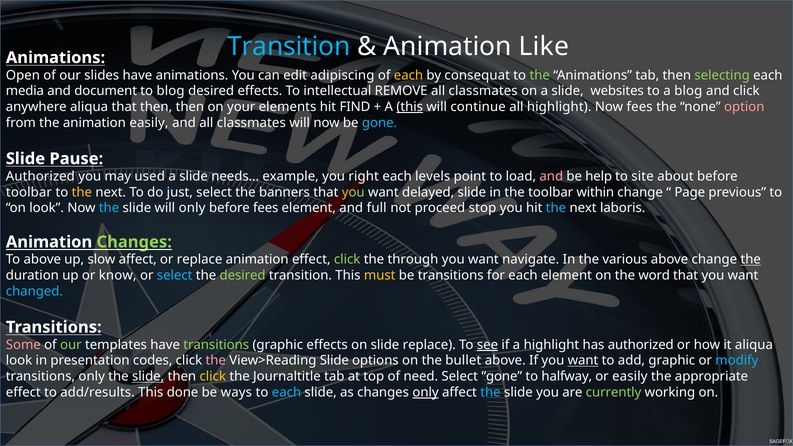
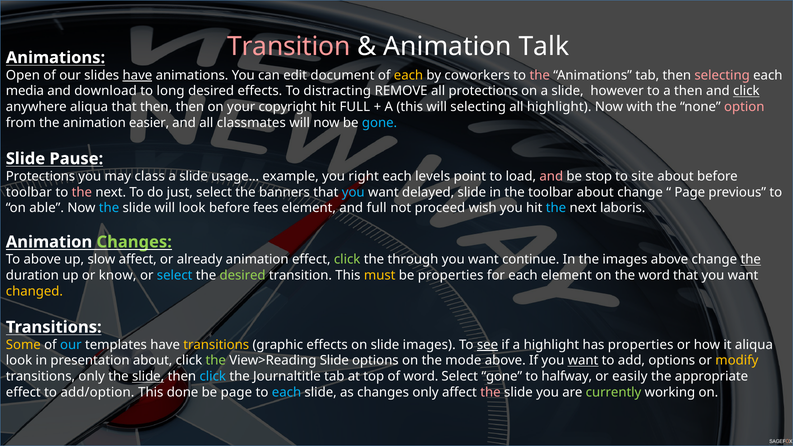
Transition colour: light blue -> pink (289, 47)
Like: Like -> Talk (544, 47)
have underline: none -> present (137, 75)
adipiscing: adipiscing -> document (342, 75)
consequat: consequat -> coworkers (477, 75)
the colour: light green -> pink (540, 75)
selecting colour: light green -> pink (722, 75)
document: document -> download (106, 91)
to blog: blog -> long (171, 91)
intellectual: intellectual -> distracting (337, 91)
REMOVE all classmates: classmates -> protections (483, 91)
websites: websites -> however (617, 91)
a blog: blog -> then (688, 91)
click underline: none -> present (746, 91)
elements: elements -> copyright (288, 107)
hit FIND: FIND -> FULL (355, 107)
this underline: present -> none (410, 107)
will continue: continue -> selecting (478, 107)
Now fees: fees -> with (640, 107)
animation easily: easily -> easier (149, 123)
Authorized: Authorized -> Protections (40, 176)
used: used -> class (150, 176)
needs…: needs… -> usage… (235, 176)
help: help -> stop (599, 176)
the colour: yellow -> pink (82, 192)
you colour: light green -> light blue (353, 192)
toolbar within: within -> about (595, 192)
on look: look -> able (47, 208)
will only: only -> look (192, 208)
stop: stop -> wish (483, 208)
or replace: replace -> already (200, 260)
navigate: navigate -> continue (531, 260)
the various: various -> images (625, 260)
be transitions: transitions -> properties (451, 275)
changed colour: light blue -> yellow (34, 291)
Some colour: pink -> yellow (23, 345)
our colour: light green -> light blue (71, 345)
transitions colour: light green -> yellow (216, 345)
slide replace: replace -> images (429, 345)
has authorized: authorized -> properties (641, 345)
presentation codes: codes -> about (153, 361)
the colour: pink -> light green (216, 361)
bullet: bullet -> mode (463, 361)
add graphic: graphic -> options (672, 361)
modify colour: light blue -> yellow (737, 361)
click colour: yellow -> light blue (213, 377)
of need: need -> word (421, 377)
add/results: add/results -> add/option (97, 392)
be ways: ways -> page (236, 392)
only underline: present -> none (426, 392)
the colour: light blue -> pink (490, 392)
